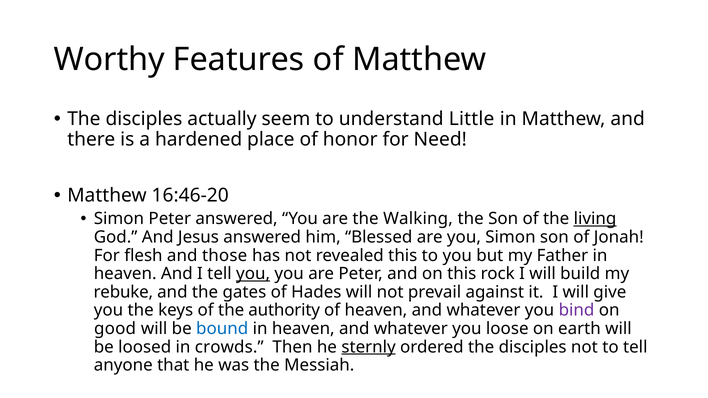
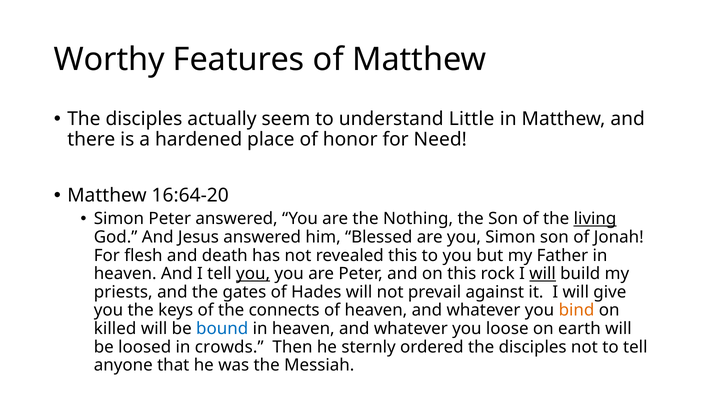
16:46-20: 16:46-20 -> 16:64-20 (190, 196)
Walking: Walking -> Nothing (418, 219)
those: those -> death (225, 256)
will underline: none -> present (543, 274)
rebuke: rebuke -> priests (123, 292)
authority: authority -> connects (284, 311)
bind colour: purple -> orange (577, 311)
good: good -> killed (115, 329)
sternly underline: present -> none (369, 347)
